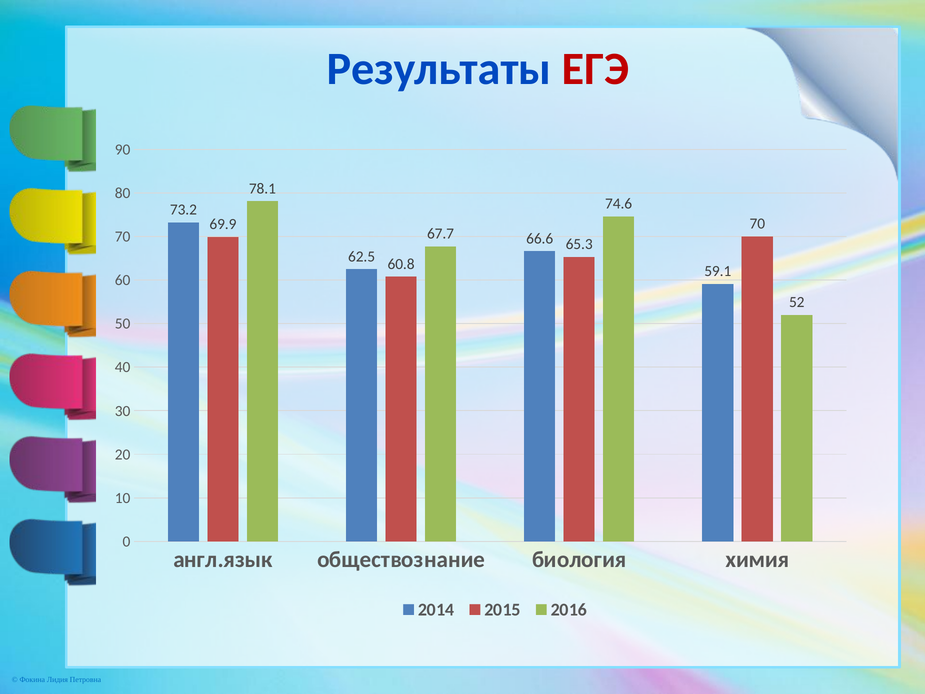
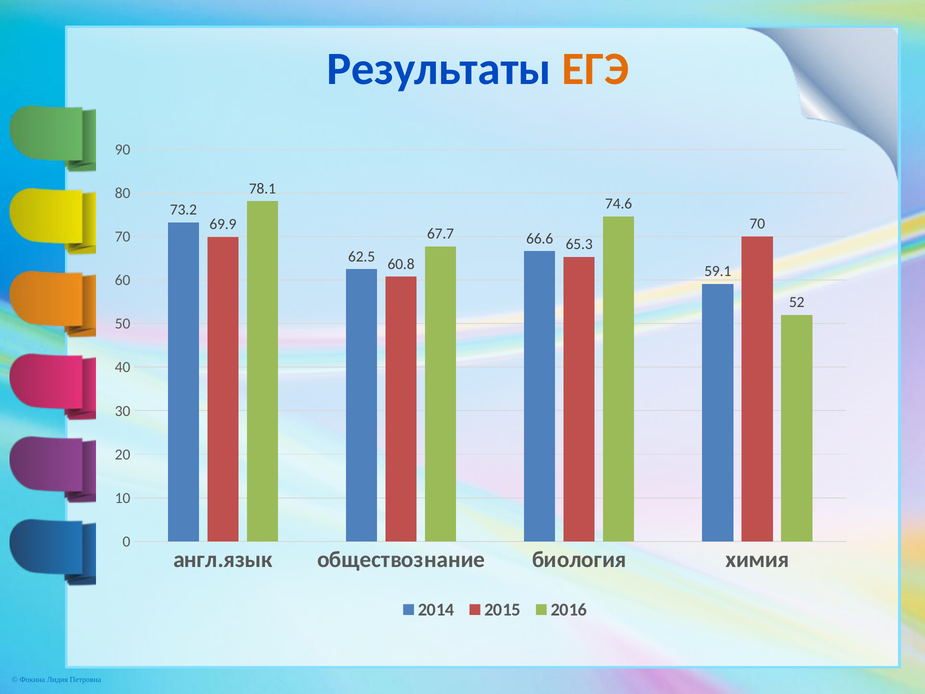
ЕГЭ colour: red -> orange (595, 69)
